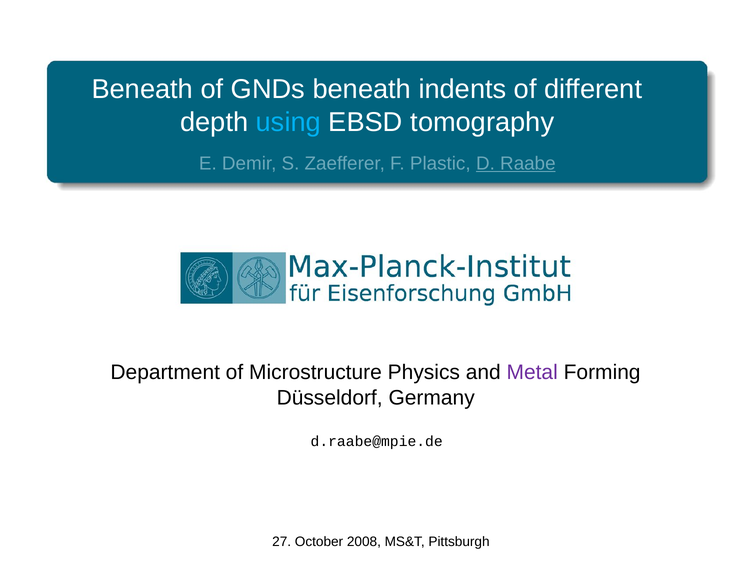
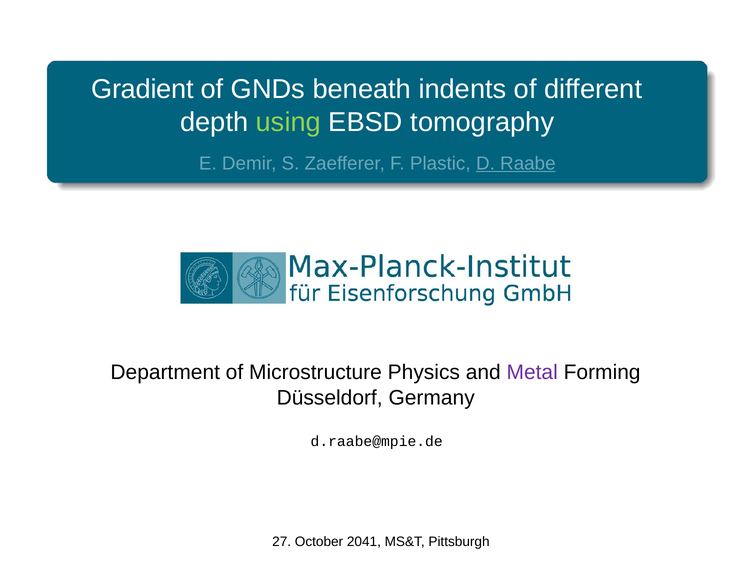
Beneath: Beneath -> Gradient (142, 89)
using colour: light blue -> light green (288, 122)
2008: 2008 -> 2041 (364, 541)
